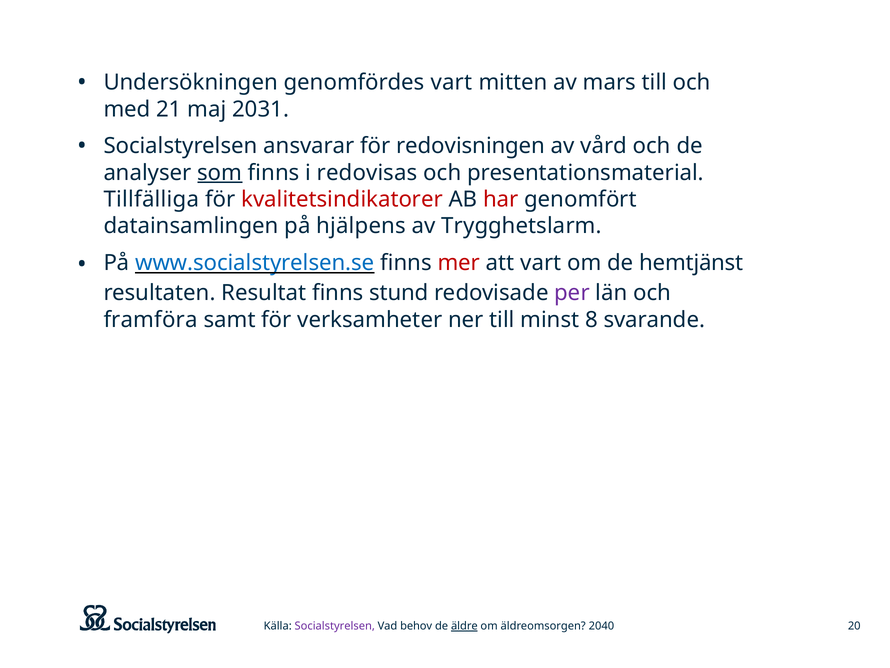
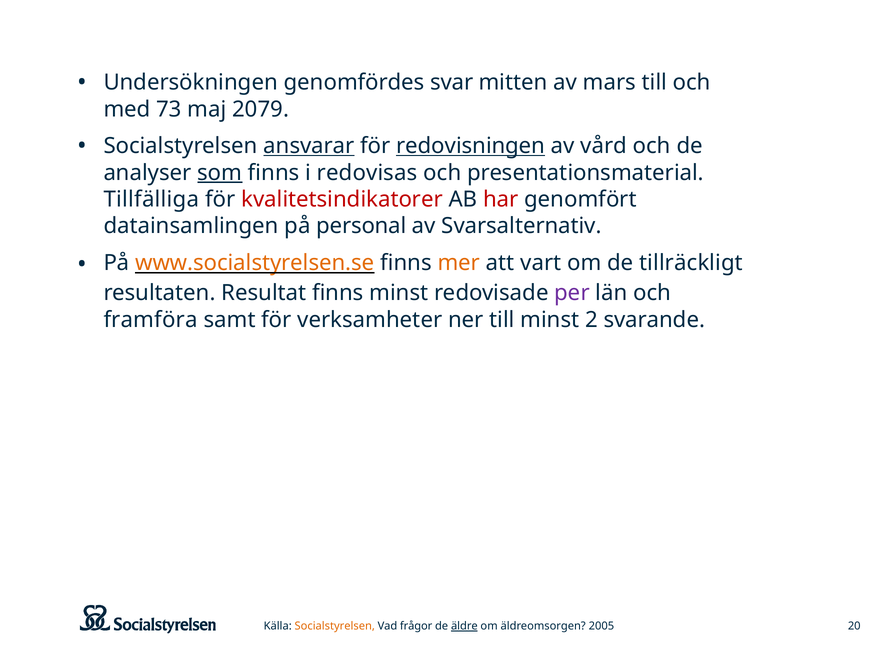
genomfördes vart: vart -> svar (452, 83)
21: 21 -> 73 (169, 109)
2031: 2031 -> 2079 (261, 109)
ansvarar underline: none -> present (309, 146)
redovisningen underline: none -> present (471, 146)
hjälpens: hjälpens -> personal (361, 226)
Trygghetslarm: Trygghetslarm -> Svarsalternativ (522, 226)
www.socialstyrelsen.se colour: blue -> orange (255, 263)
mer colour: red -> orange (459, 263)
hemtjänst: hemtjänst -> tillräckligt (691, 263)
finns stund: stund -> minst (399, 293)
8: 8 -> 2 (591, 320)
Socialstyrelsen colour: purple -> orange (335, 626)
behov: behov -> frågor (416, 626)
2040: 2040 -> 2005 (601, 626)
